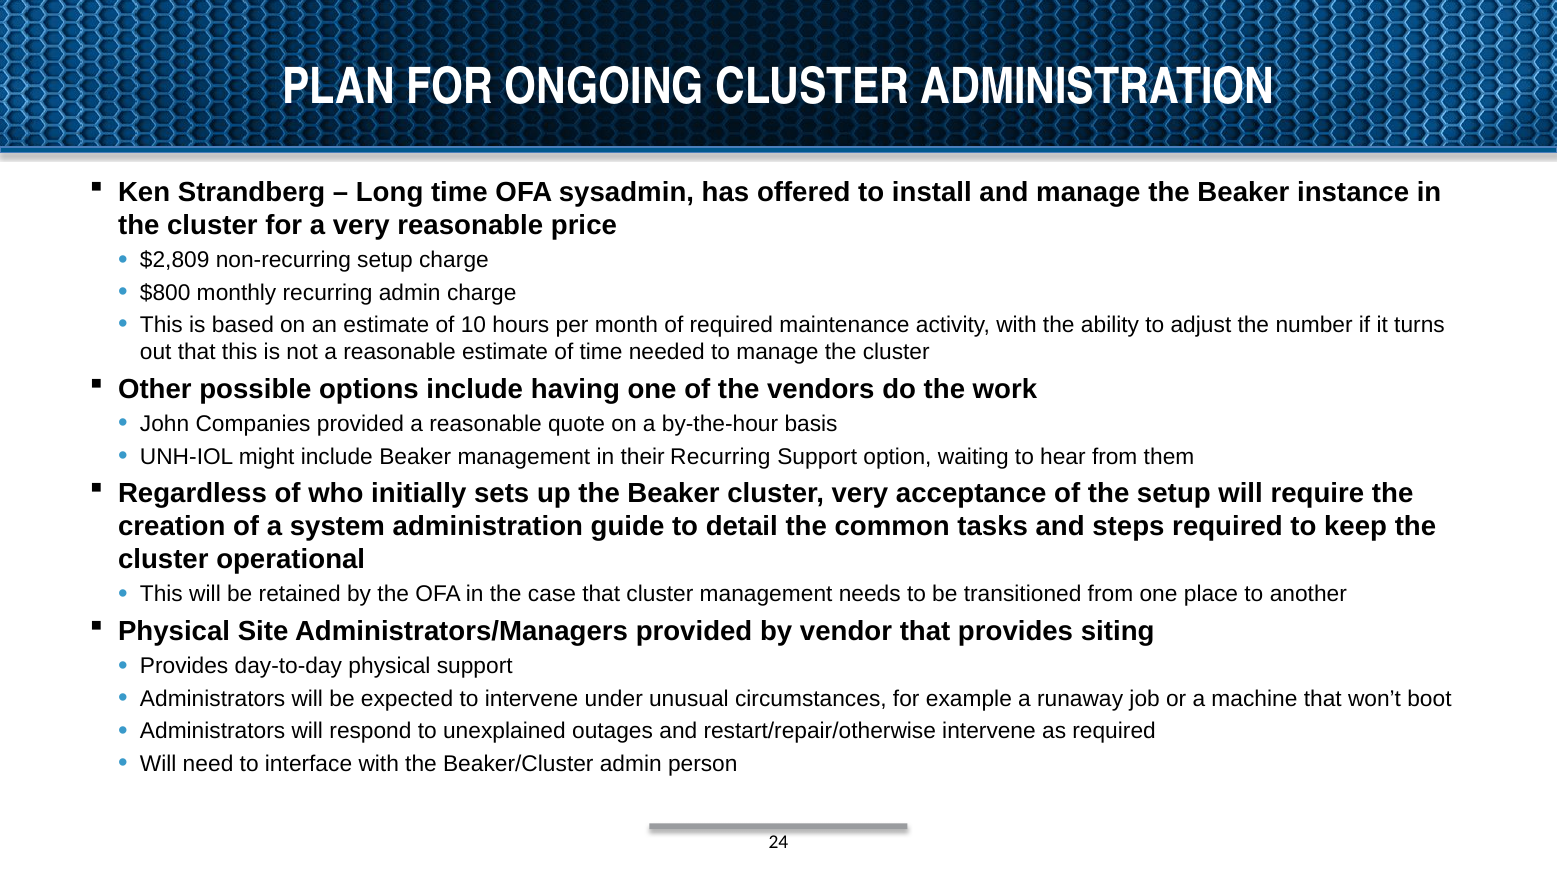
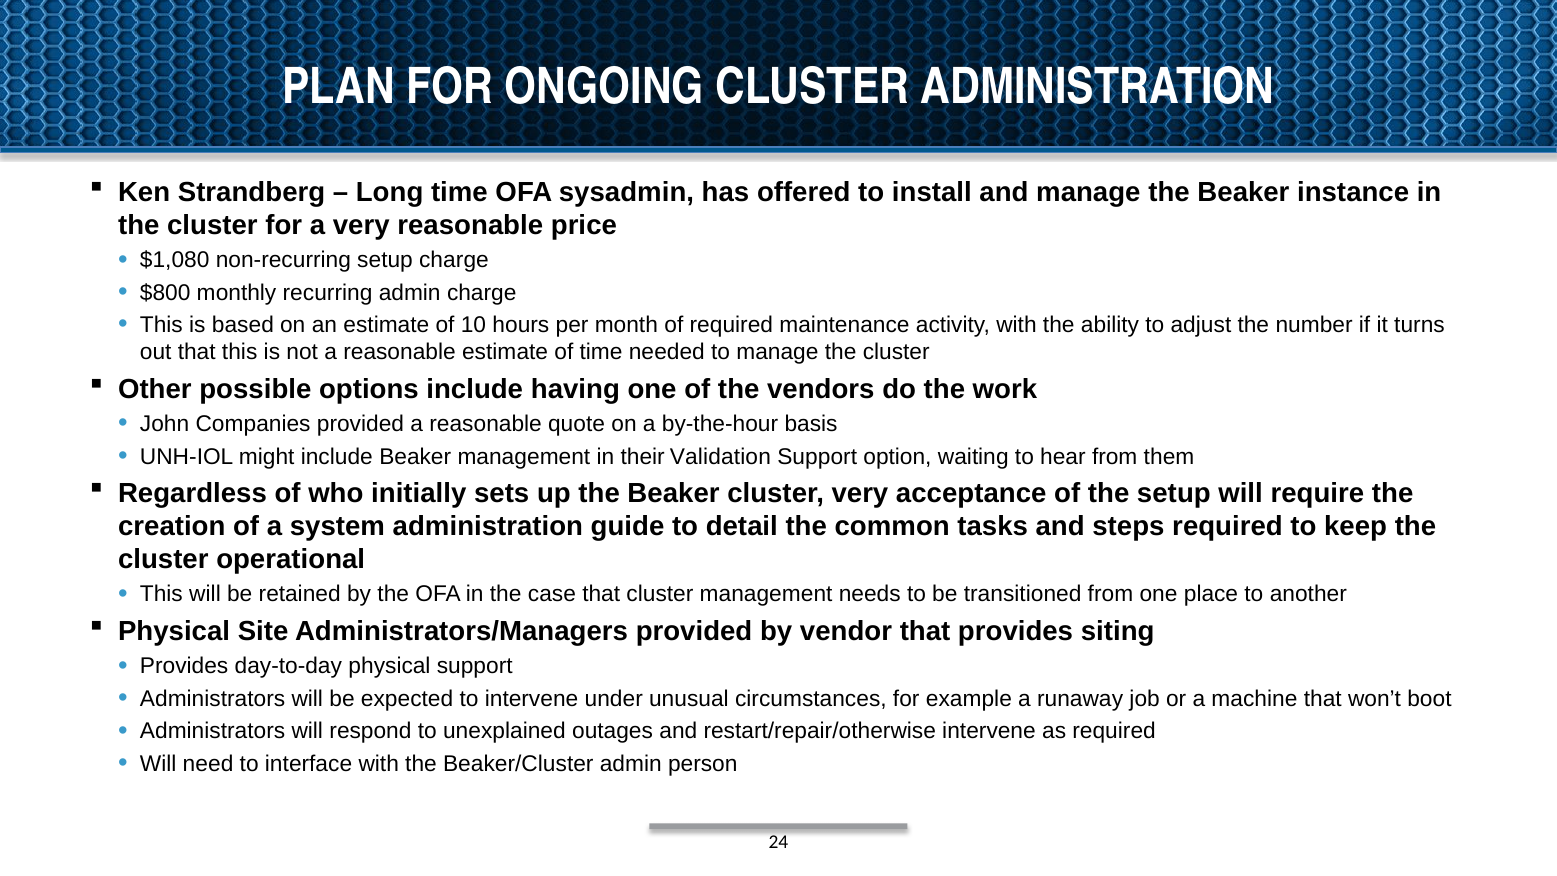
$2,809: $2,809 -> $1,080 (175, 260)
their Recurring: Recurring -> Validation (720, 456)
